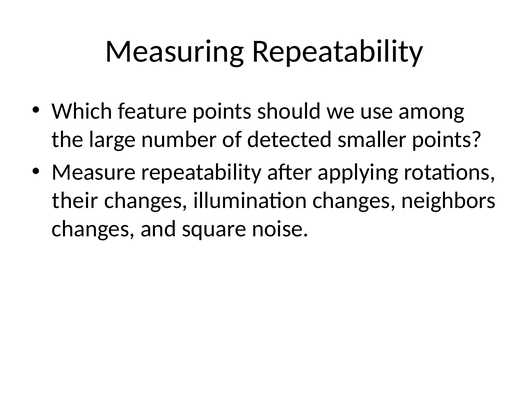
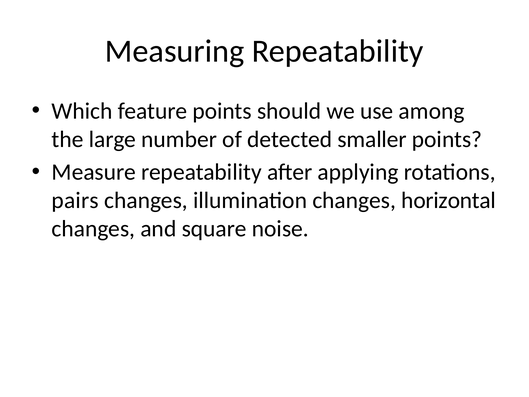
their: their -> pairs (75, 200)
neighbors: neighbors -> horizontal (449, 200)
